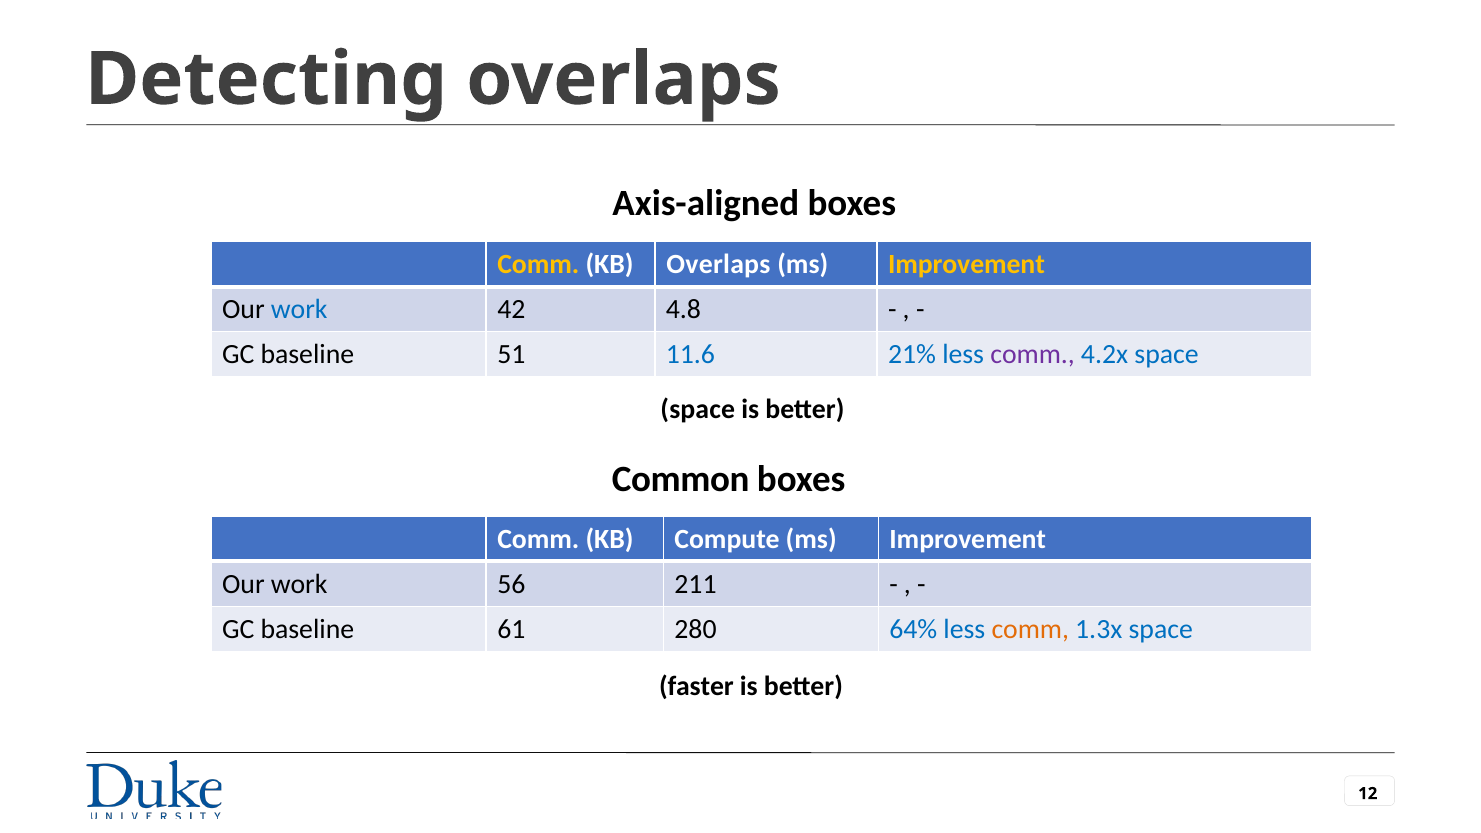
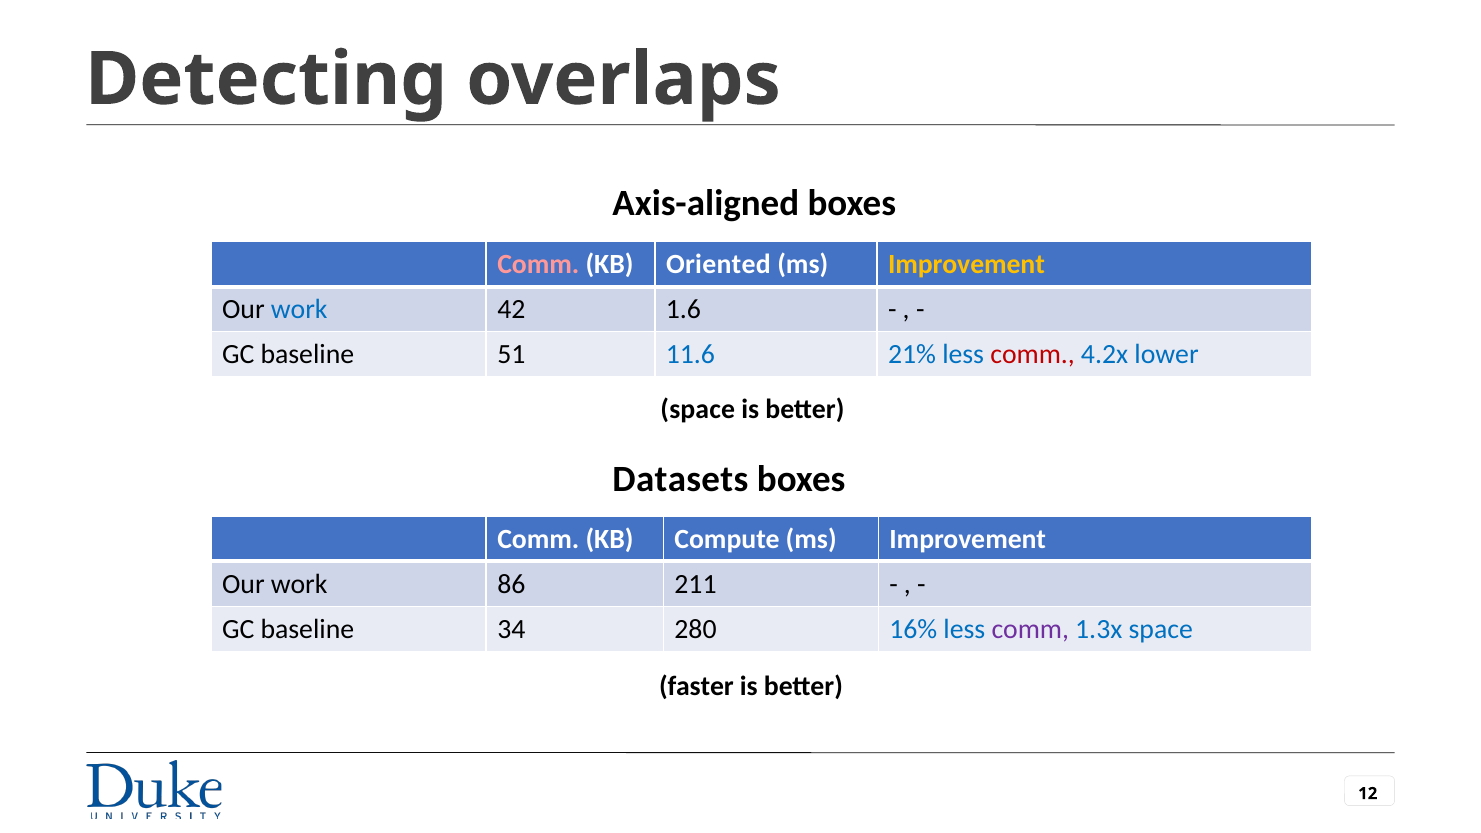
Comm colour: yellow -> pink (538, 264)
KB Overlaps: Overlaps -> Oriented (718, 264)
4.8: 4.8 -> 1.6 (683, 309)
comm colour: purple -> red (1033, 355)
4.2x space: space -> lower (1167, 355)
Common: Common -> Datasets (680, 479)
56: 56 -> 86 (511, 584)
61: 61 -> 34 (511, 629)
64%: 64% -> 16% (913, 629)
comm colour: orange -> purple (1030, 629)
